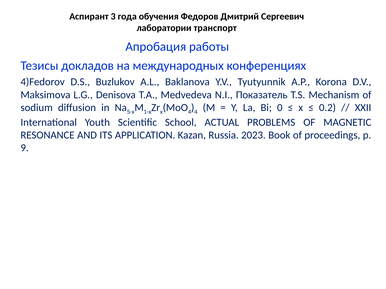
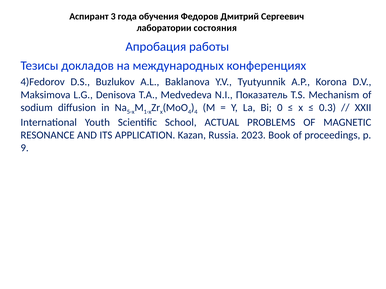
транспорт: транспорт -> состояния (215, 28)
0.2: 0.2 -> 0.3 (327, 108)
